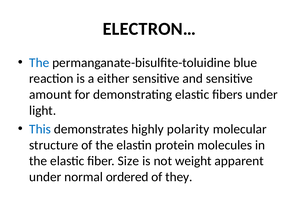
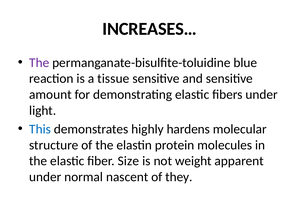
ELECTRON…: ELECTRON… -> INCREASES… (150, 29)
The colour: blue -> purple (39, 63)
either: either -> tissue (113, 79)
polarity: polarity -> hardens (188, 129)
ordered: ordered -> nascent (127, 177)
